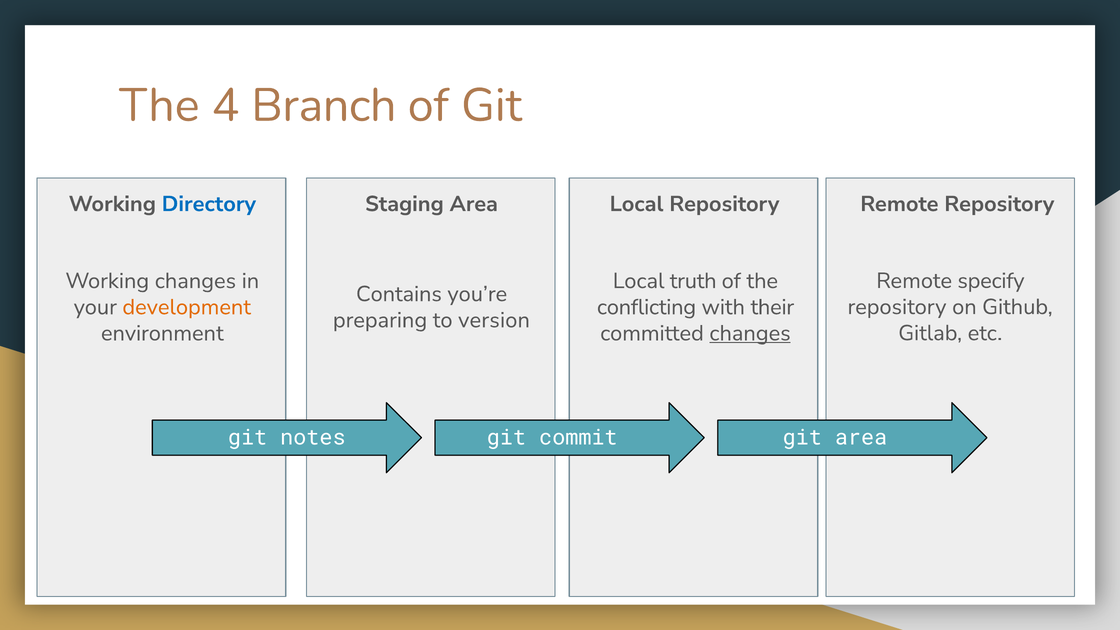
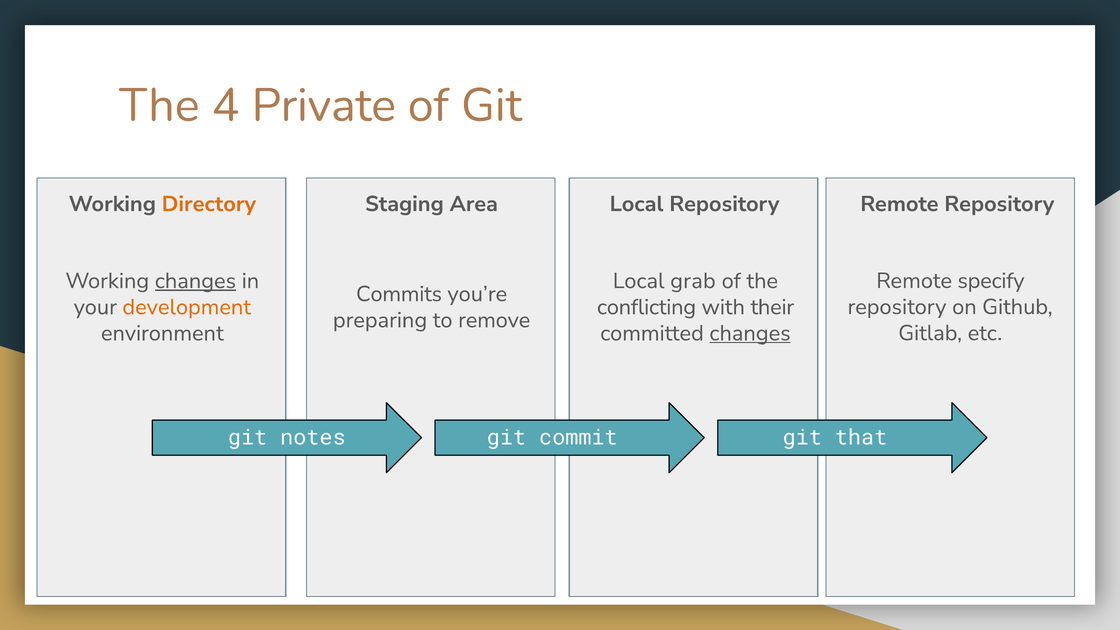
Branch: Branch -> Private (324, 105)
Directory colour: blue -> orange (209, 204)
changes underline: none -> present (195, 281)
truth: truth -> grab (693, 281)
Contains: Contains -> Commits (399, 294)
version: version -> remove (494, 320)
git area: area -> that (861, 438)
